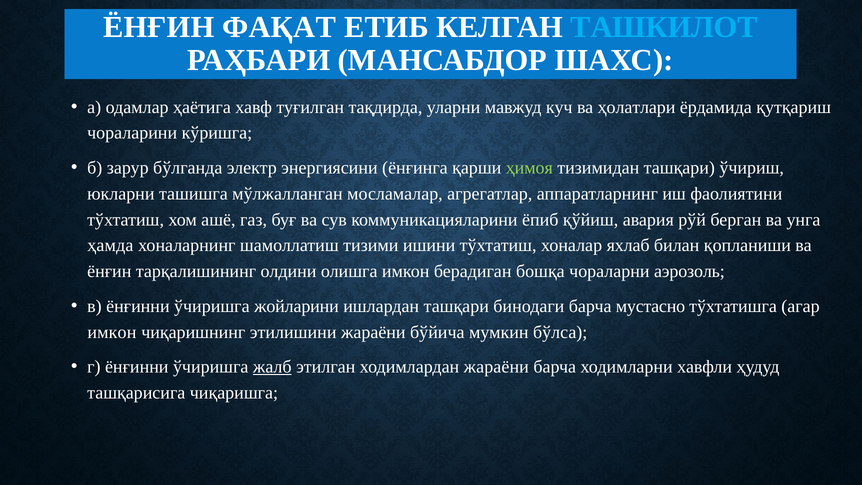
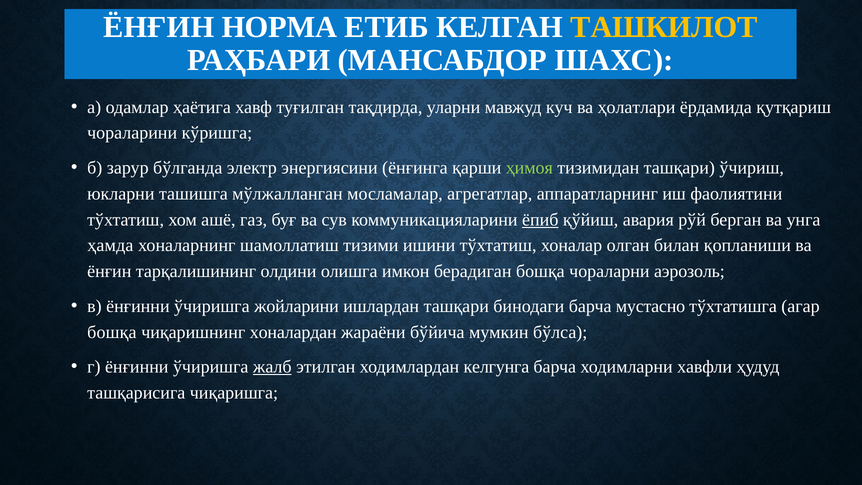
ФАҚАТ: ФАҚАТ -> НОРМА (279, 27)
ТАШКИЛОТ colour: light blue -> yellow (664, 27)
ёпиб underline: none -> present (540, 220)
яхлаб: яхлаб -> олган (628, 245)
имкон: имкон -> бошқа (112, 332)
этилишини: этилишини -> хоналардан (293, 332)
ходимлардан жараёни: жараёни -> келгунга (496, 367)
